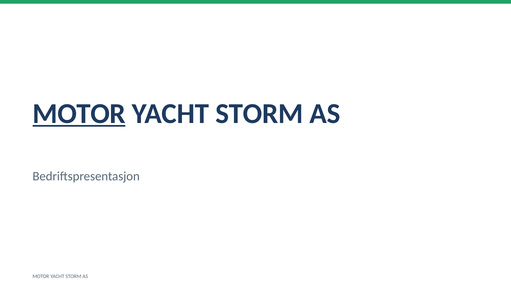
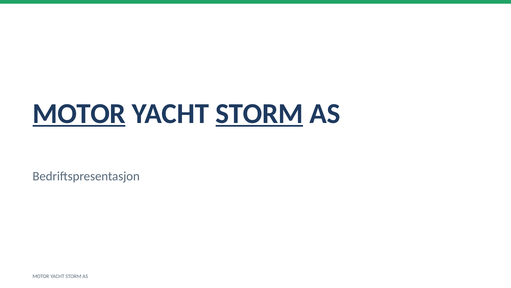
STORM underline: none -> present (259, 113)
